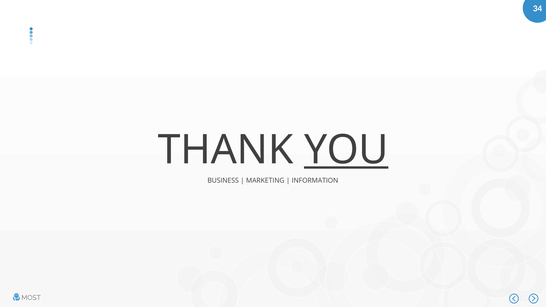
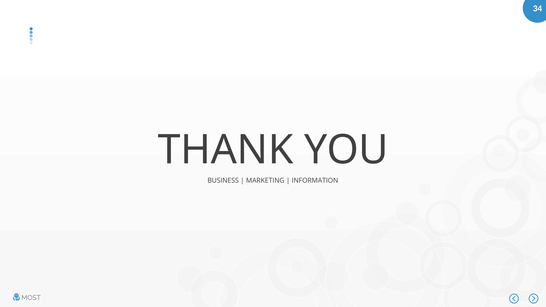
YOU underline: present -> none (346, 150)
